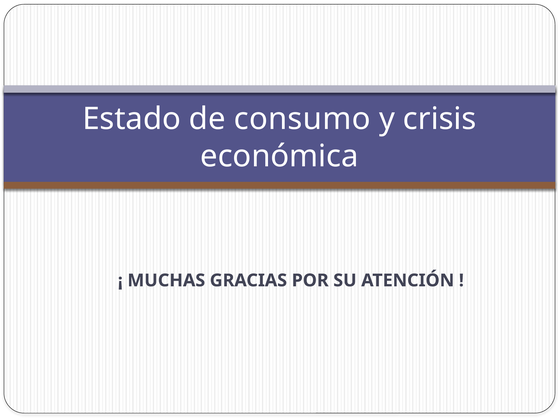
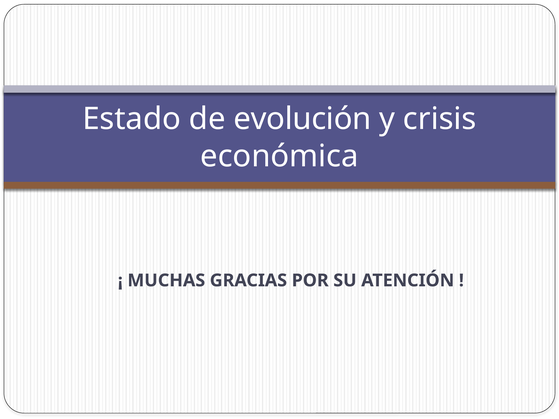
consumo: consumo -> evolución (302, 119)
